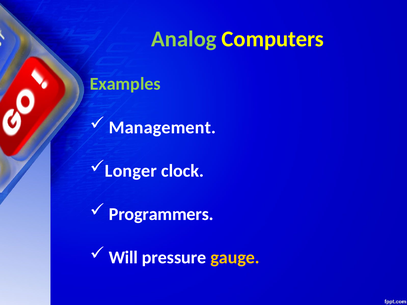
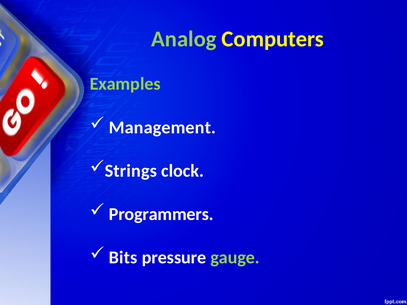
Longer: Longer -> Strings (131, 171)
Will: Will -> Bits (123, 258)
gauge colour: yellow -> light green (235, 258)
